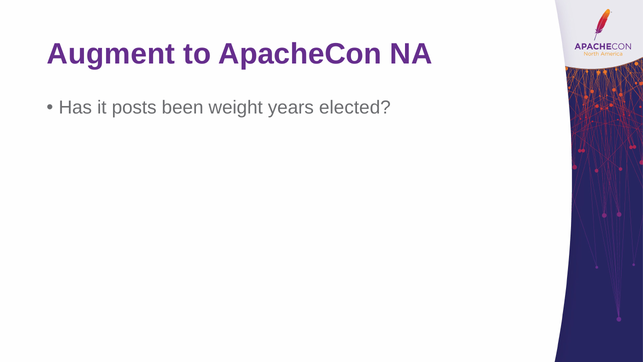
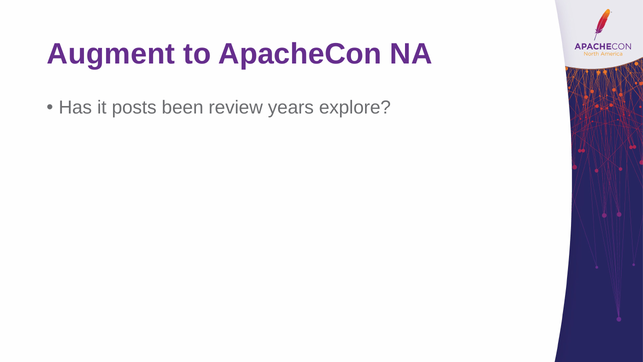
weight: weight -> review (236, 107)
elected: elected -> explore (355, 107)
